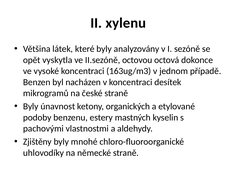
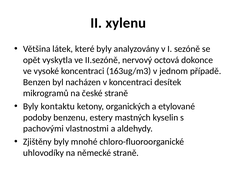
octovou: octovou -> nervový (137, 60)
únavnost: únavnost -> kontaktu (58, 106)
